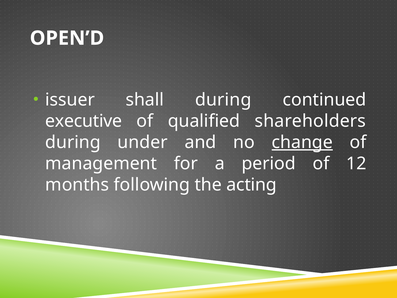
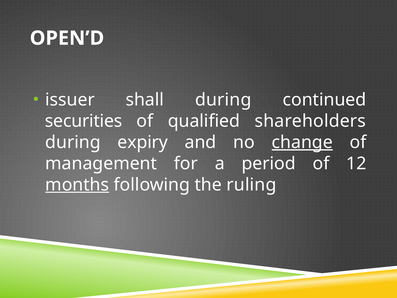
executive: executive -> securities (84, 121)
under: under -> expiry (143, 142)
months underline: none -> present (77, 185)
acting: acting -> ruling (251, 185)
